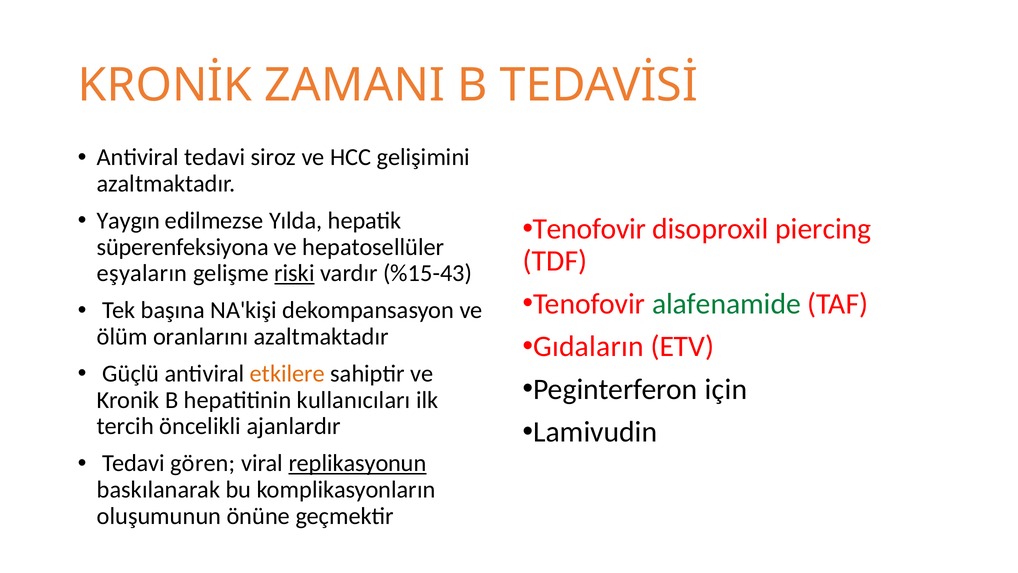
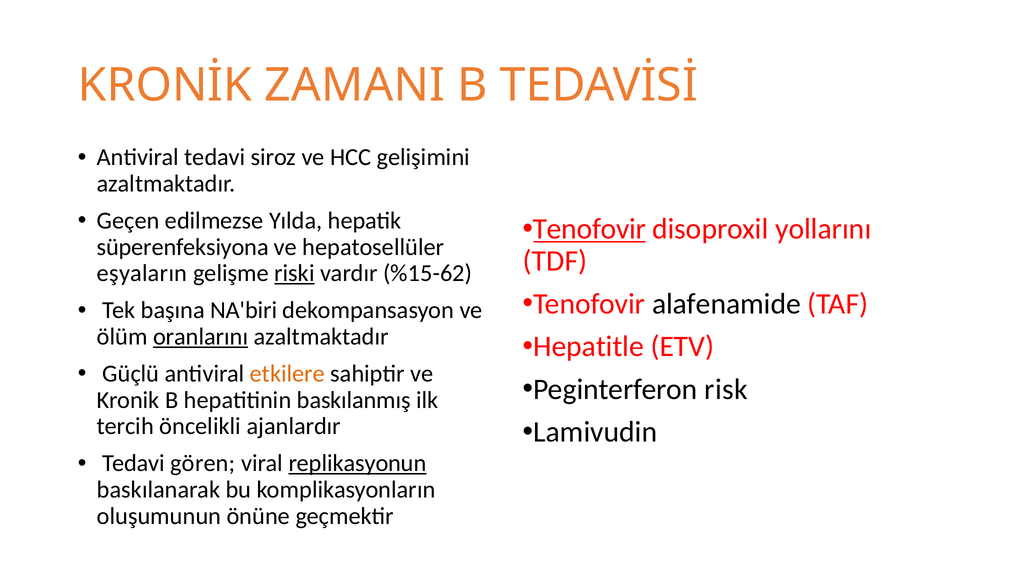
Yaygın: Yaygın -> Geçen (128, 221)
Tenofovir underline: none -> present (589, 229)
piercing: piercing -> yollarını (823, 229)
%15-43: %15-43 -> %15-62 (428, 273)
alafenamide colour: green -> black (726, 304)
NA'kişi: NA'kişi -> NA'biri (244, 310)
oranlarını underline: none -> present (201, 337)
Gıdaların: Gıdaların -> Hepatitle (589, 346)
için: için -> risk (726, 389)
kullanıcıları: kullanıcıları -> baskılanmış (354, 400)
